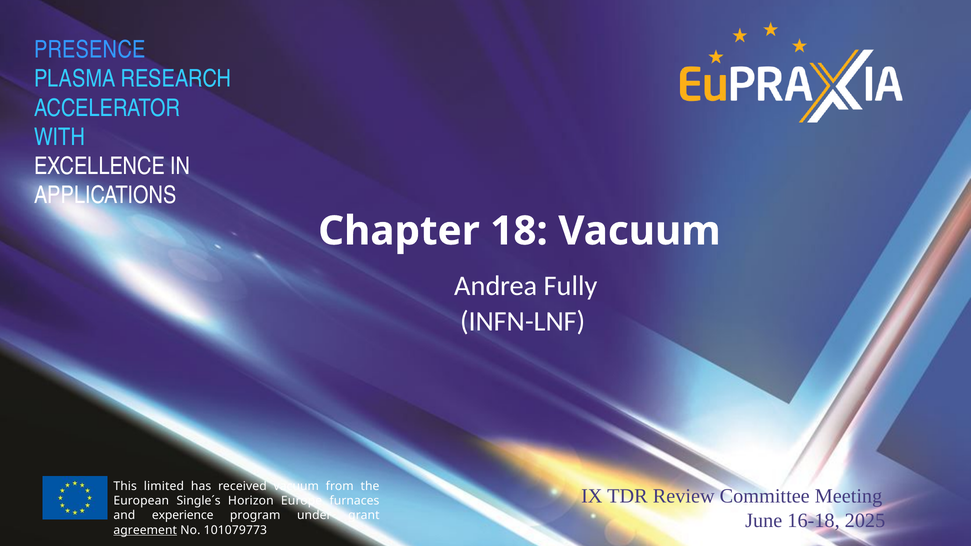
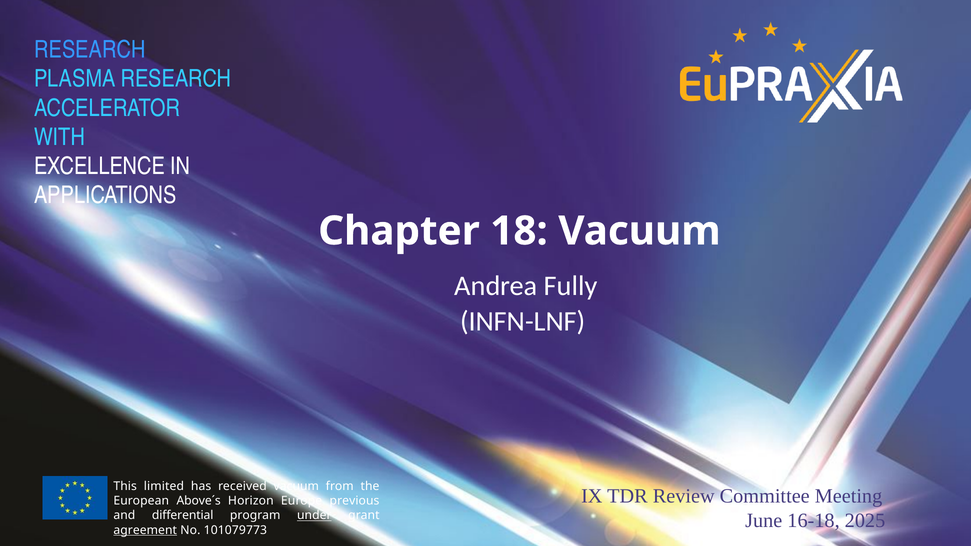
PRESENCE: PRESENCE -> RESEARCH (90, 50)
Single´s: Single´s -> Above´s (199, 501)
furnaces: furnaces -> previous (354, 501)
experience: experience -> differential (183, 516)
under underline: none -> present (314, 516)
